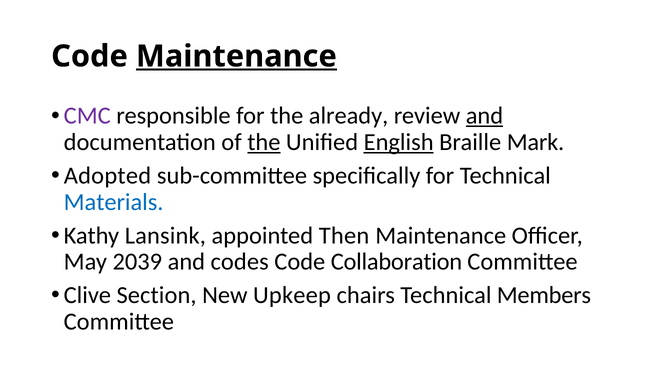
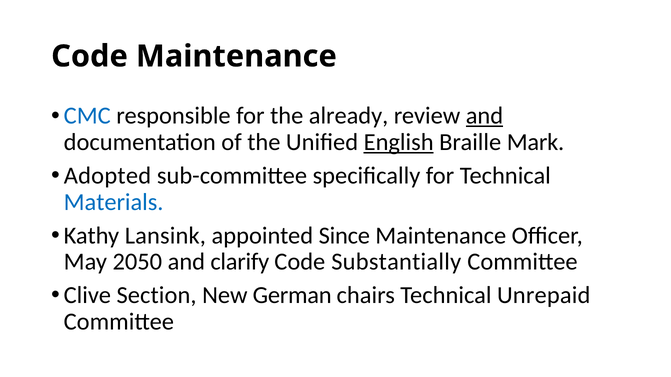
Maintenance underline: present -> none (236, 56)
CMC colour: purple -> blue (87, 116)
the underline: present -> none (264, 142)
Then: Then -> Since (344, 236)
2039: 2039 -> 2050 (137, 262)
codes: codes -> clarify (240, 262)
Collaboration: Collaboration -> Substantially (396, 262)
Upkeep: Upkeep -> German (292, 296)
Members: Members -> Unrepaid (544, 296)
